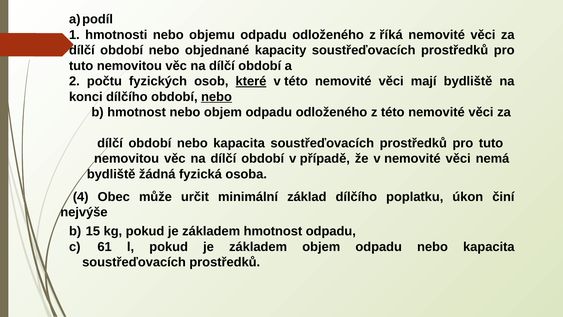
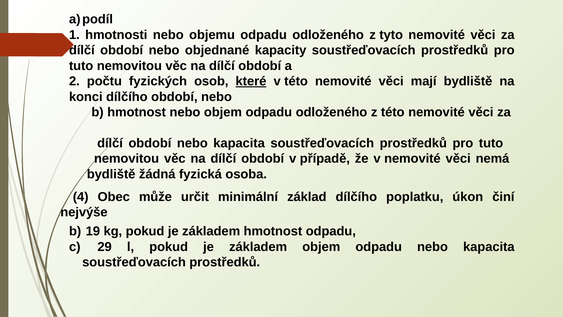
říká: říká -> tyto (391, 35)
nebo underline: present -> none (216, 97)
15: 15 -> 19 (93, 231)
61: 61 -> 29 (105, 247)
